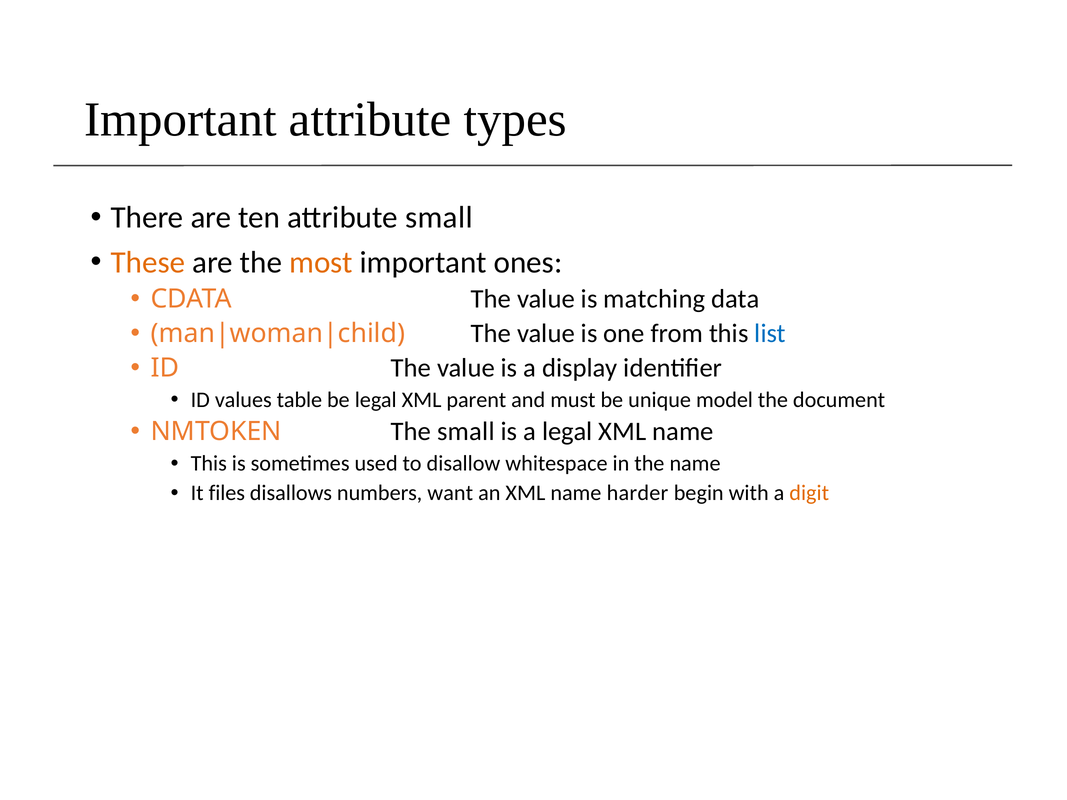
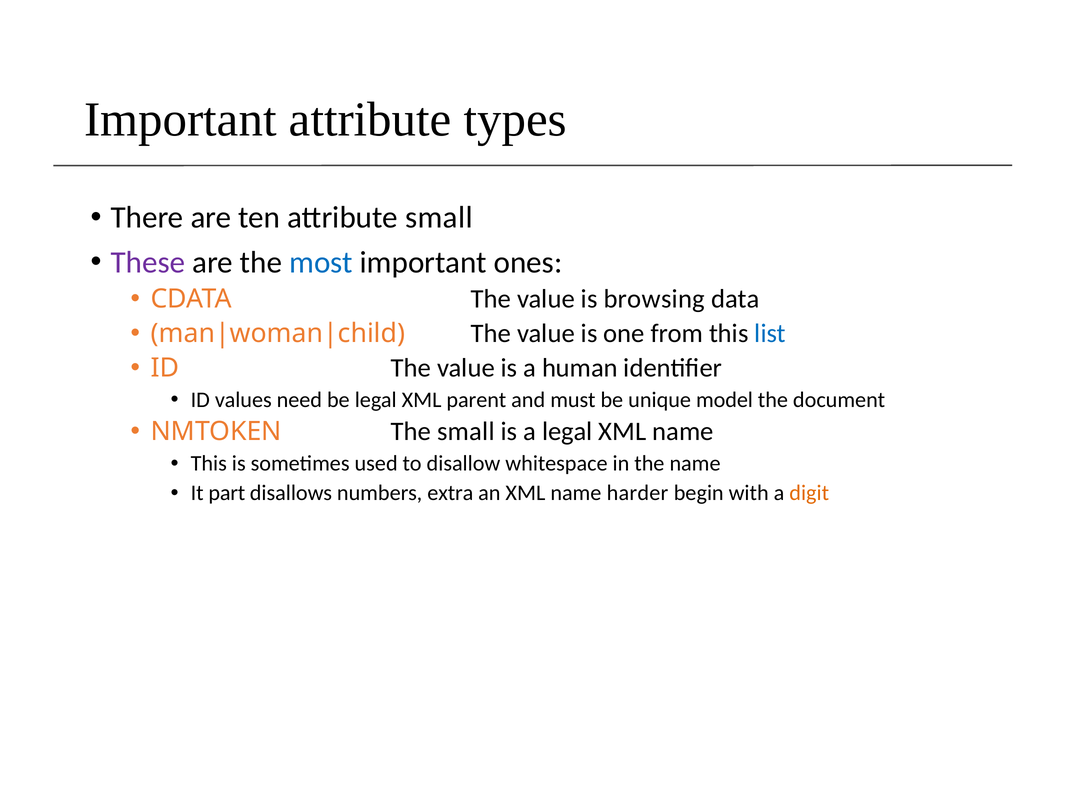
These colour: orange -> purple (148, 262)
most colour: orange -> blue (321, 262)
matching: matching -> browsing (654, 299)
display: display -> human (580, 368)
table: table -> need (299, 400)
files: files -> part (227, 493)
want: want -> extra (450, 493)
